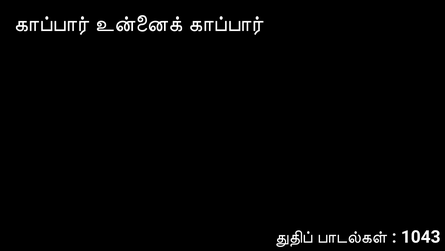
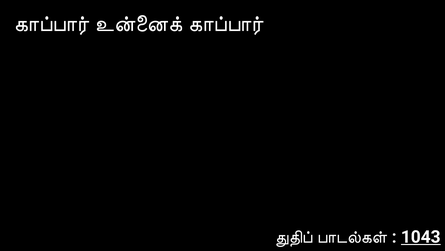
1043 underline: none -> present (421, 236)
